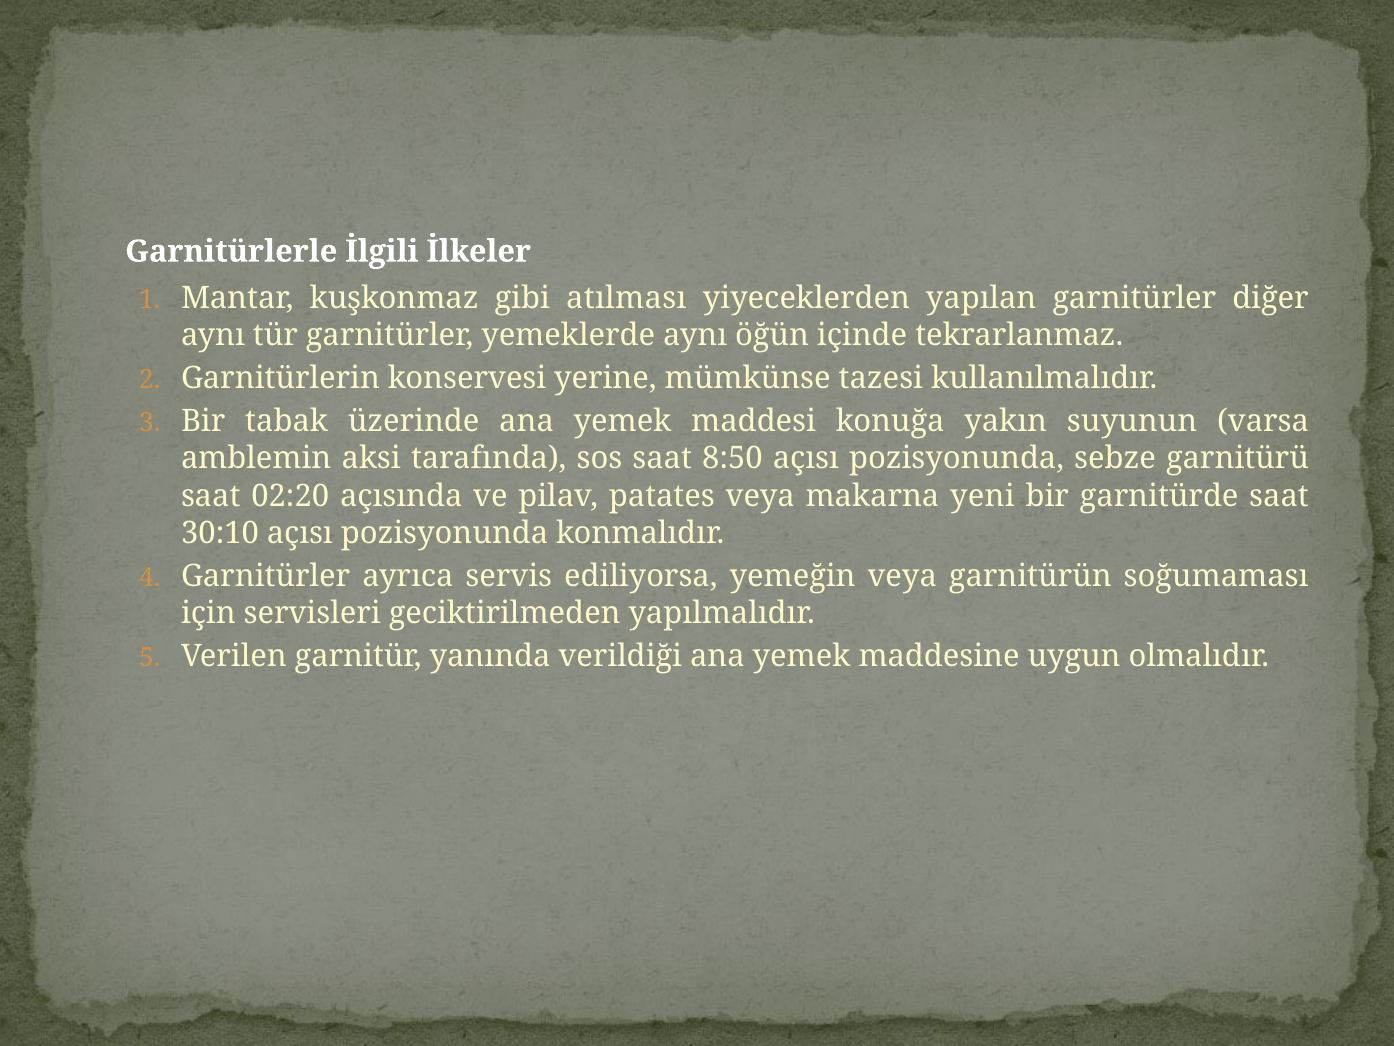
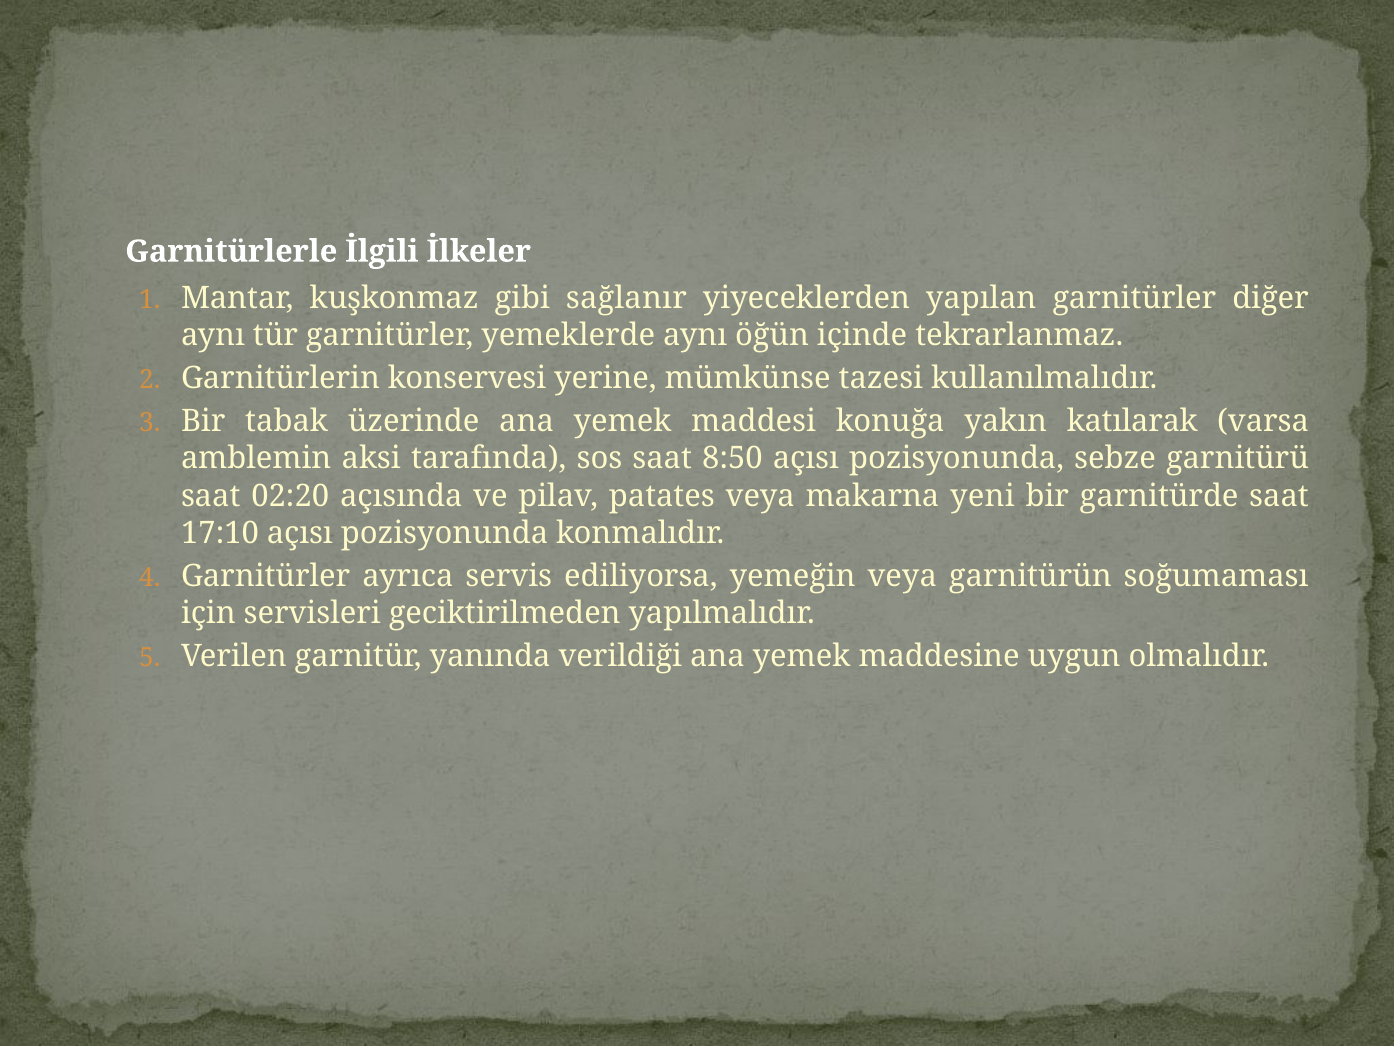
atılması: atılması -> sağlanır (626, 298)
suyunun: suyunun -> katılarak (1132, 421)
30:10: 30:10 -> 17:10 (220, 533)
